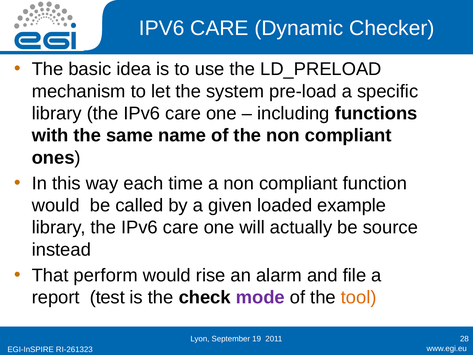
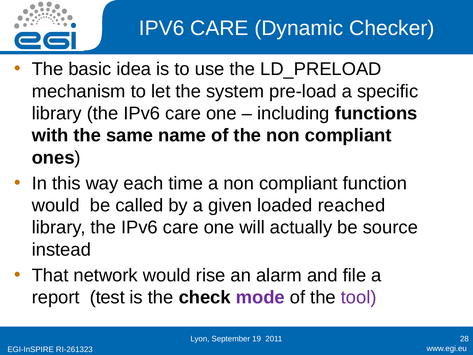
example: example -> reached (351, 205)
perform: perform -> network (106, 275)
tool colour: orange -> purple (359, 297)
